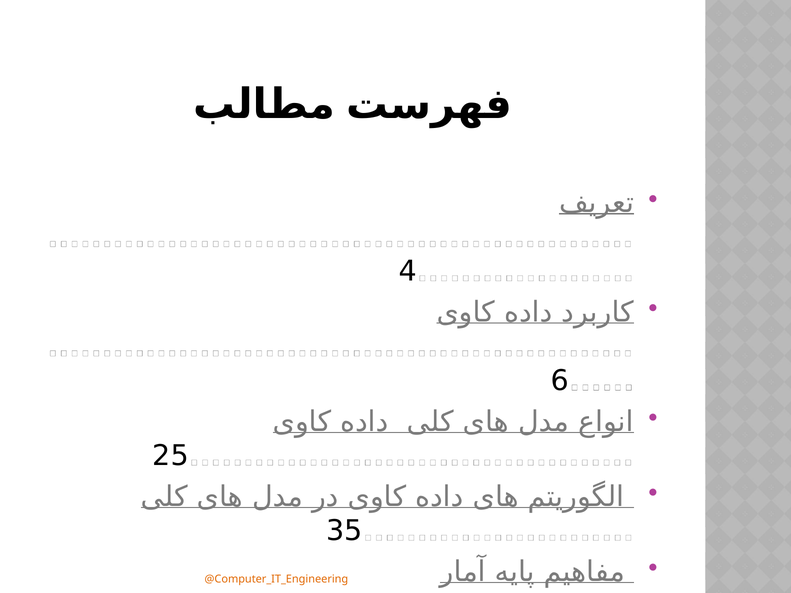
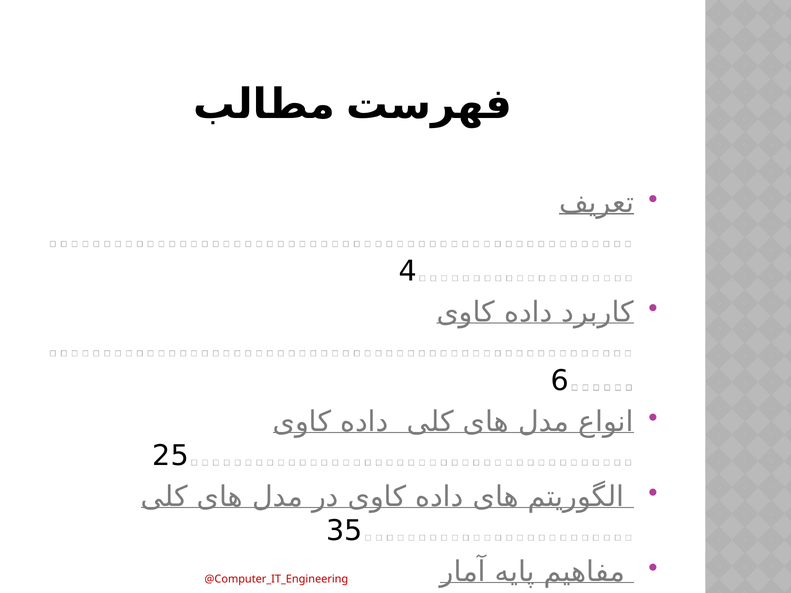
@Computer_IT_Engineering colour: orange -> red (276, 580)
